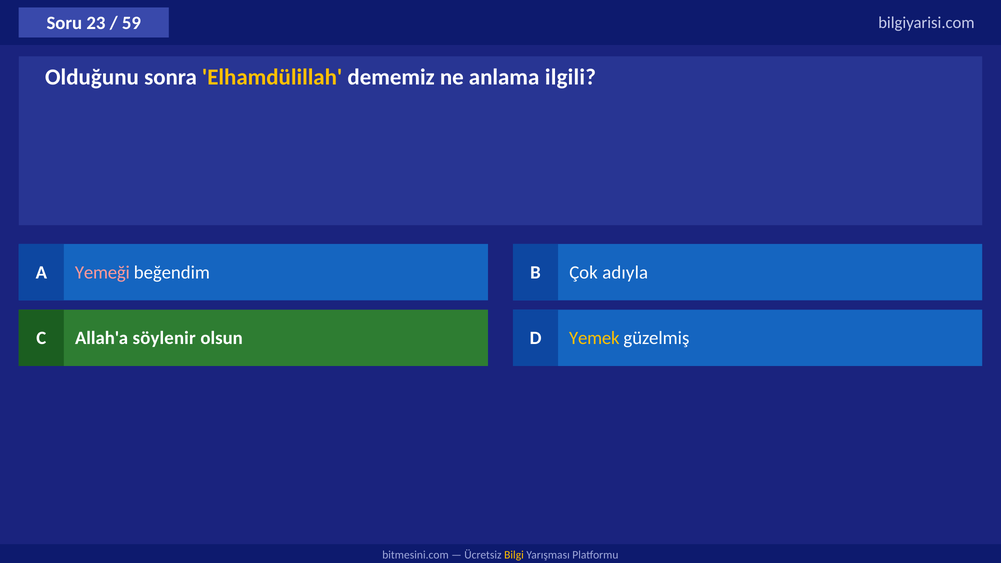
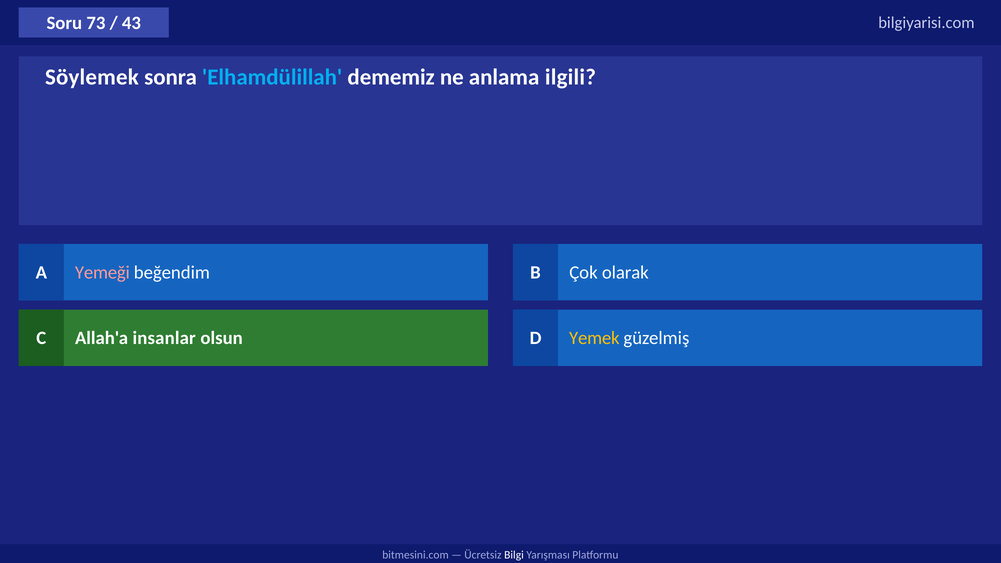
23: 23 -> 73 (96, 23)
59: 59 -> 43 (131, 23)
Olduğunu: Olduğunu -> Söylemek (92, 77)
Elhamdülillah colour: yellow -> light blue (272, 77)
adıyla: adıyla -> olarak (625, 272)
söylenir: söylenir -> insanlar (164, 338)
Bilgi colour: yellow -> white (514, 555)
